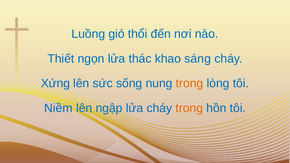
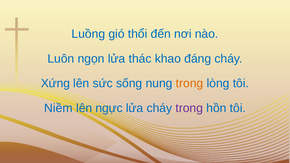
Thiết: Thiết -> Luôn (61, 59)
sáng: sáng -> đáng (198, 59)
ngập: ngập -> ngực (109, 108)
trong colour: orange -> purple (189, 108)
